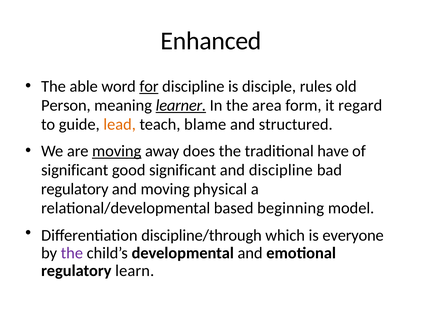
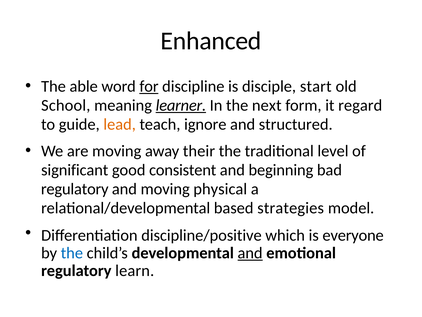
rules: rules -> start (316, 86)
Person: Person -> School (66, 105)
area: area -> next (267, 105)
blame: blame -> ignore (205, 124)
moving underline: present -> none (117, 151)
does: does -> their (199, 151)
have: have -> level (333, 151)
good significant: significant -> consistent (183, 170)
and discipline: discipline -> beginning (281, 170)
beginning: beginning -> strategies (291, 208)
discipline/through: discipline/through -> discipline/positive (201, 235)
the colour: purple -> blue (72, 253)
and underline: none -> present (250, 253)
